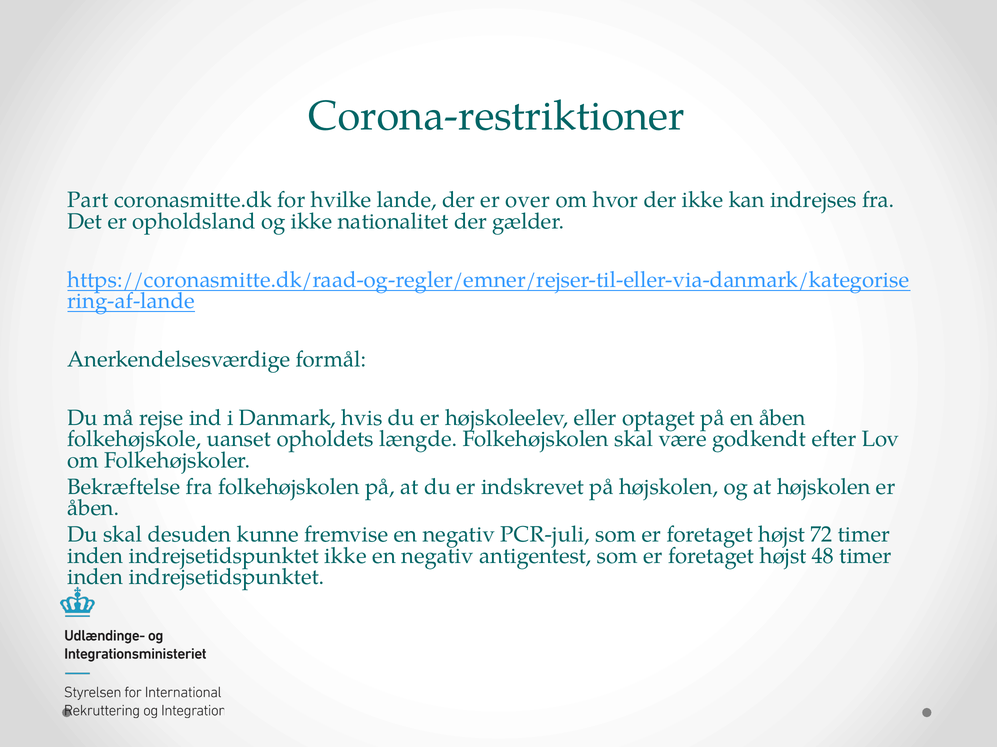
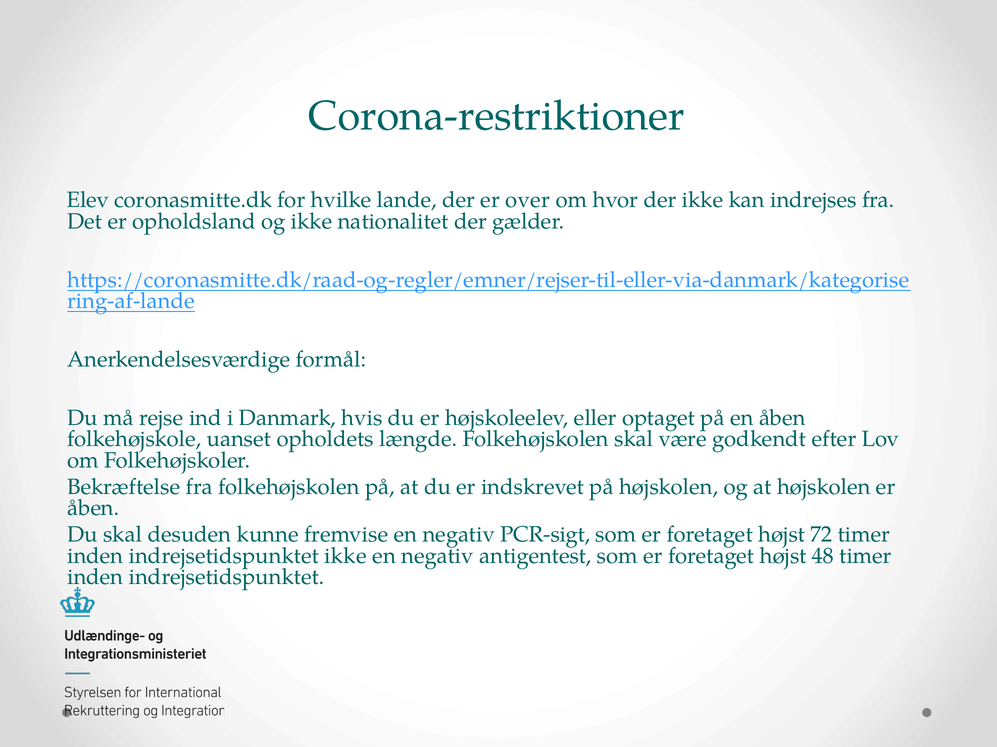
Part: Part -> Elev (88, 200)
PCR-juli: PCR-juli -> PCR-sigt (545, 535)
